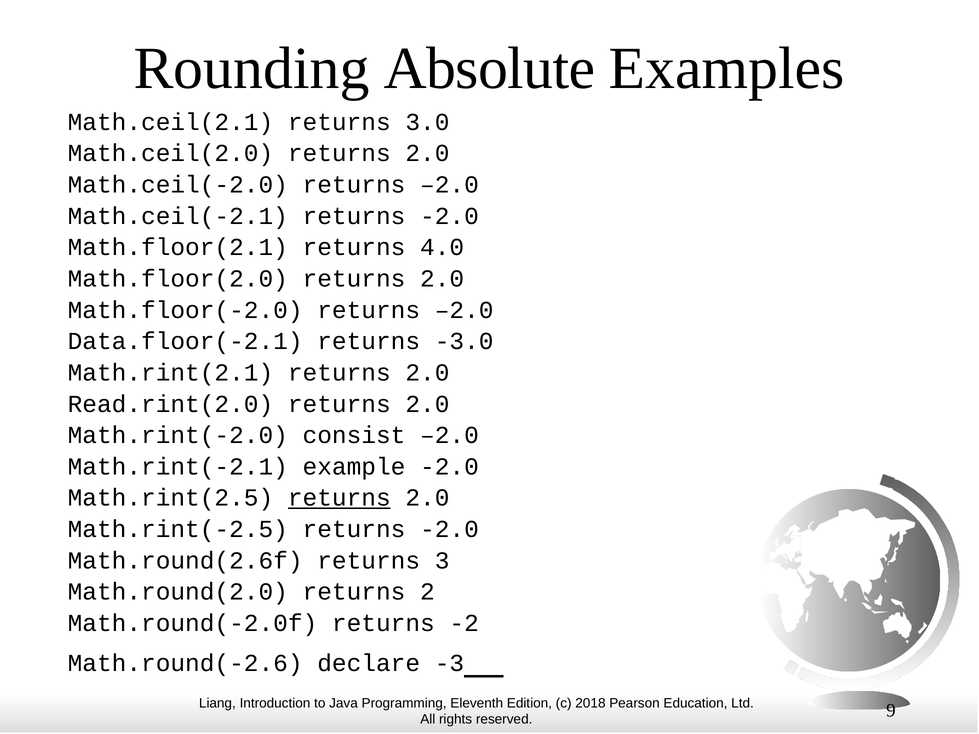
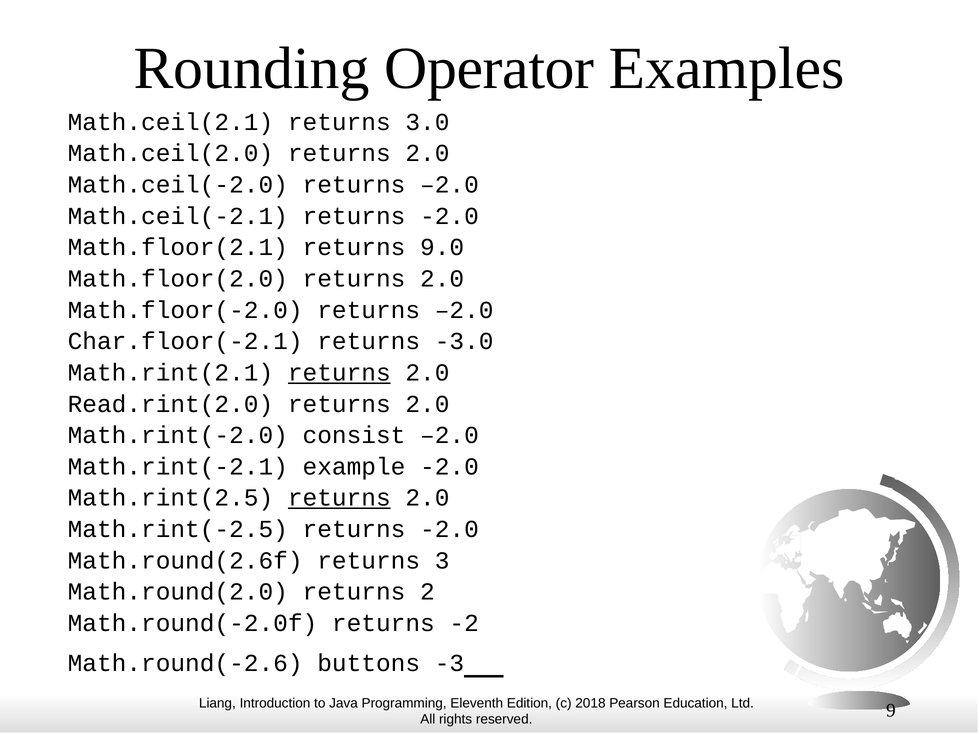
Absolute: Absolute -> Operator (489, 68)
4.0: 4.0 -> 9.0 (442, 247)
Data.floor(-2.1: Data.floor(-2.1 -> Char.floor(-2.1 (185, 341)
returns underline: none -> present (339, 373)
declare: declare -> buttons (369, 663)
